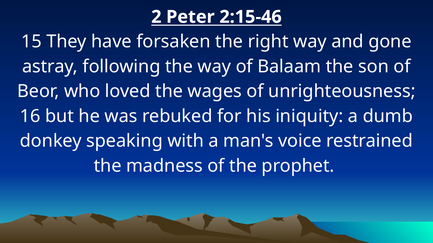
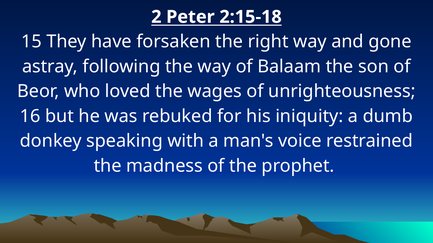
2:15-46: 2:15-46 -> 2:15-18 (251, 17)
